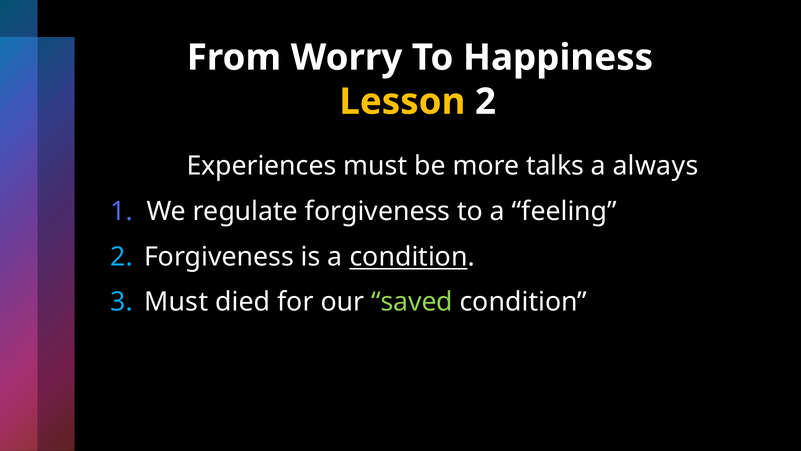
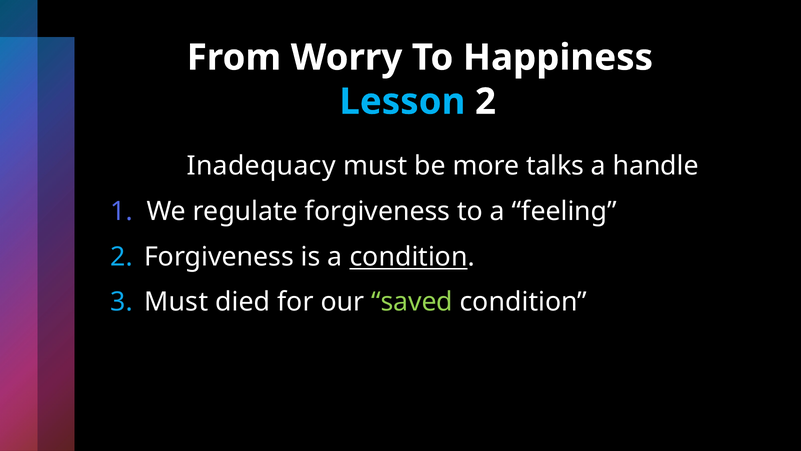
Lesson colour: yellow -> light blue (402, 102)
Experiences: Experiences -> Inadequacy (261, 166)
always: always -> handle (656, 166)
